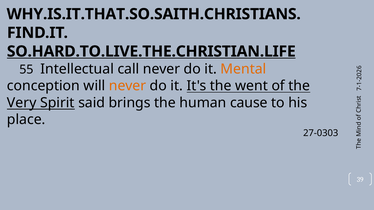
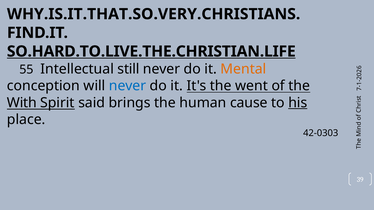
WHY.IS.IT.THAT.SO.SAITH.CHRISTIANS: WHY.IS.IT.THAT.SO.SAITH.CHRISTIANS -> WHY.IS.IT.THAT.SO.VERY.CHRISTIANS (154, 14)
call: call -> still (129, 69)
never colour: orange -> blue (128, 86)
Very: Very -> With (22, 103)
his underline: none -> present (298, 103)
27-0303: 27-0303 -> 42-0303 (321, 133)
